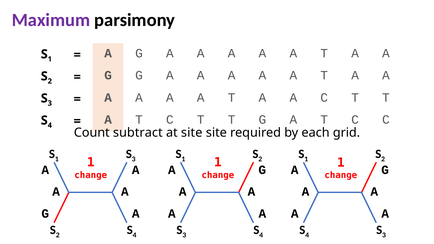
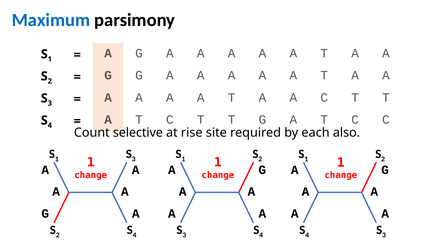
Maximum colour: purple -> blue (51, 20)
subtract: subtract -> selective (138, 133)
at site: site -> rise (192, 133)
grid: grid -> also (346, 133)
